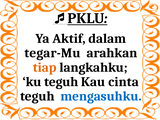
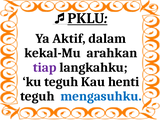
tegar-Mu: tegar-Mu -> kekal-Mu (53, 53)
tiap colour: orange -> purple (45, 67)
cinta: cinta -> henti (124, 82)
